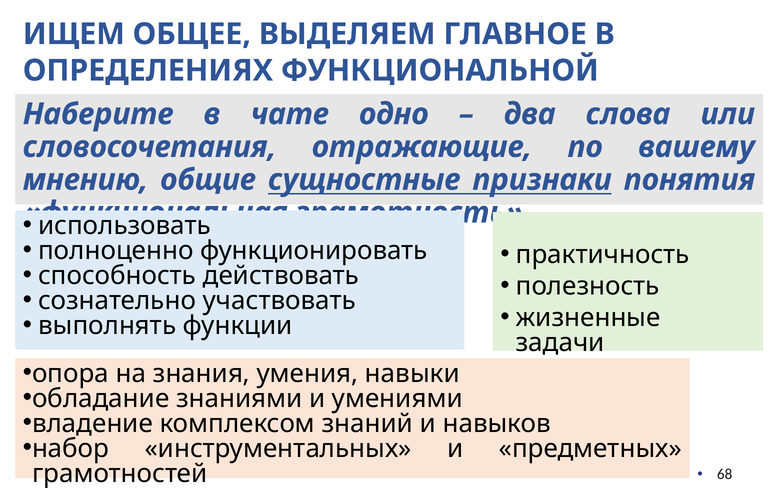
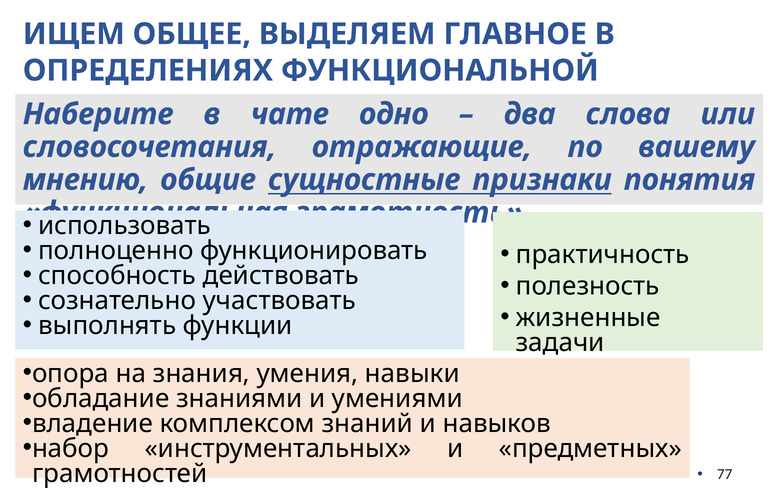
68: 68 -> 77 (725, 474)
